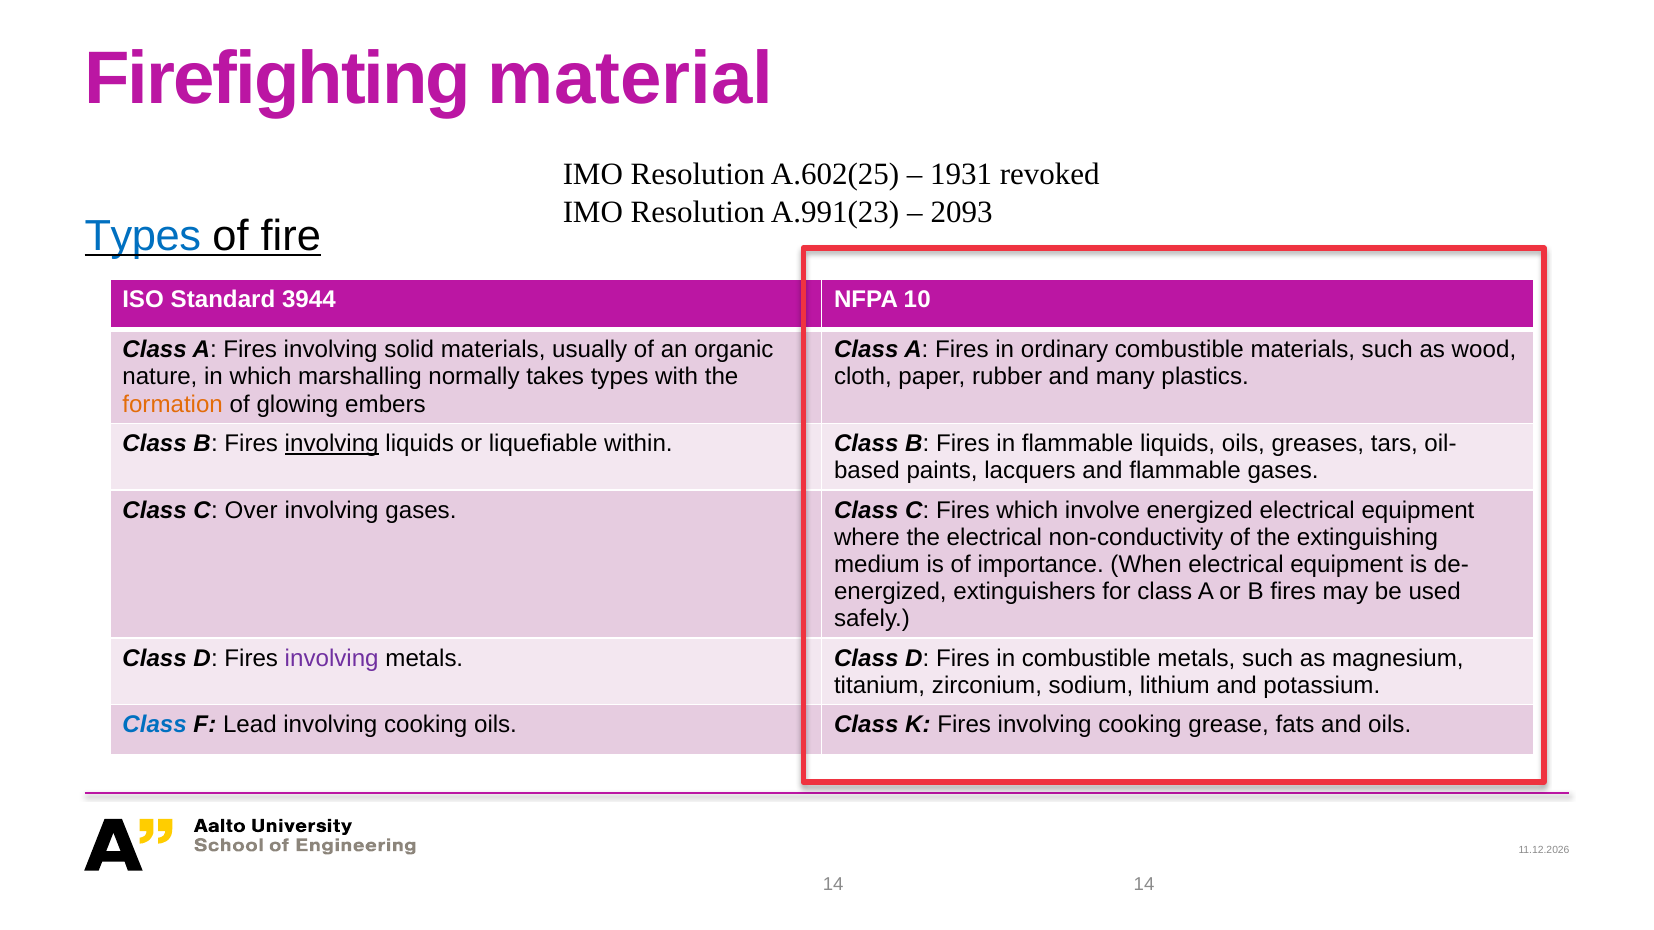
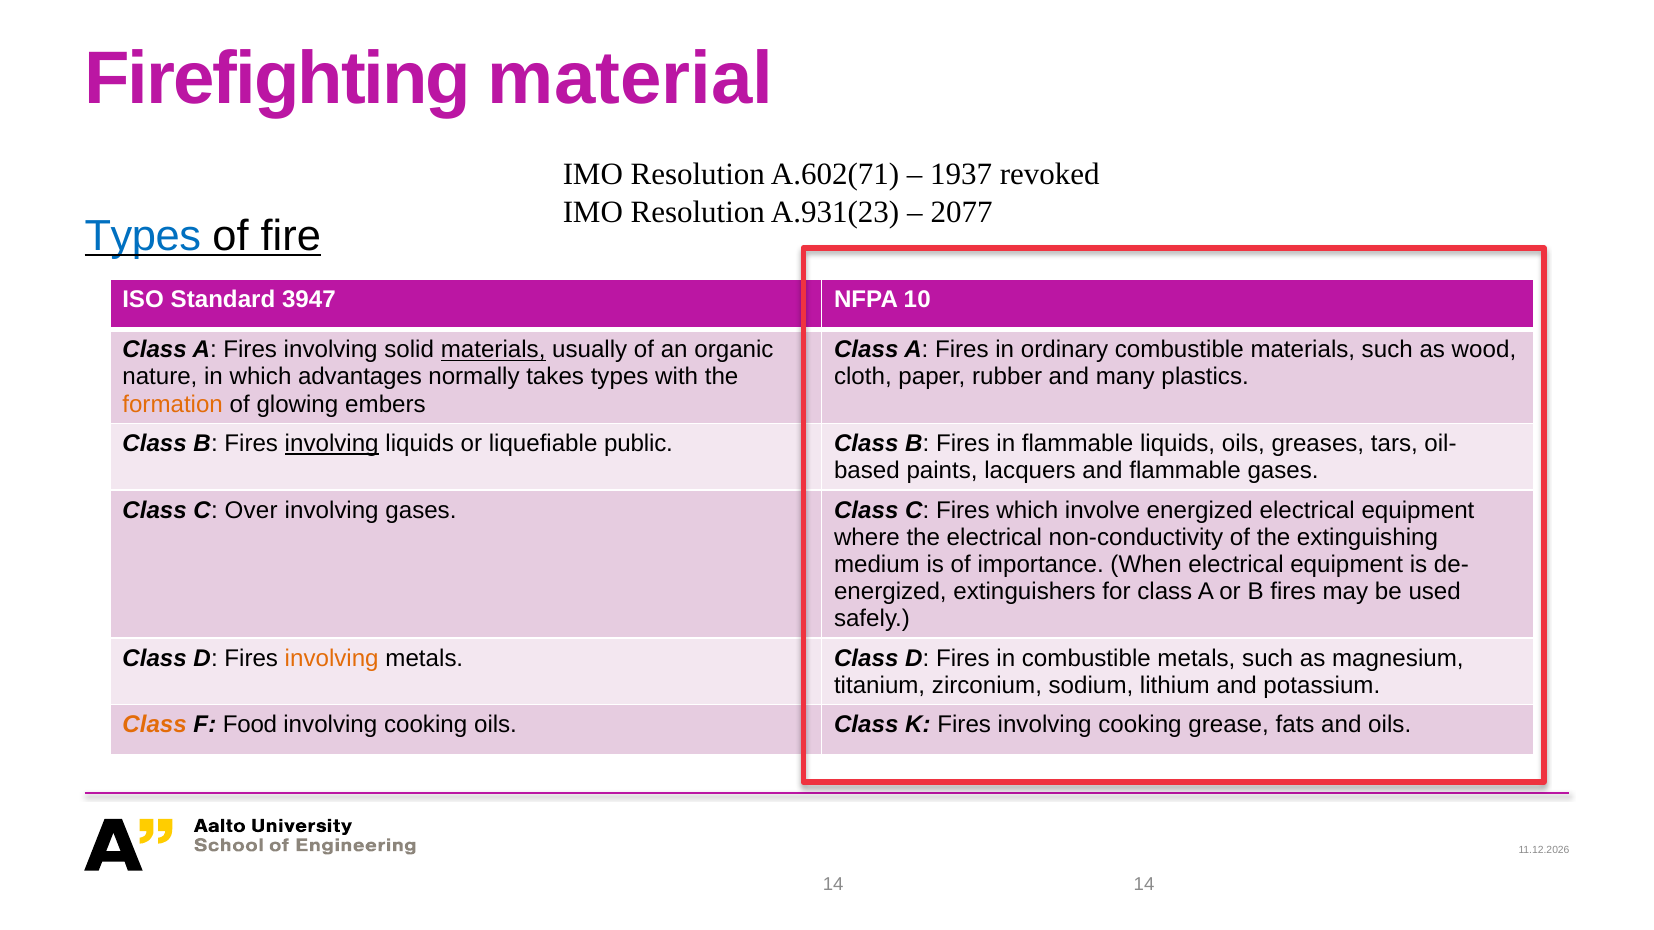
A.602(25: A.602(25 -> A.602(71 (835, 175)
1931: 1931 -> 1937 (961, 175)
A.991(23: A.991(23 -> A.931(23 (835, 212)
2093: 2093 -> 2077 (962, 212)
3944: 3944 -> 3947 (309, 300)
materials underline: none -> present (493, 350)
marshalling: marshalling -> advantages (360, 377)
within: within -> public (639, 444)
involving colour: purple -> orange (332, 658)
Class colour: blue -> orange (155, 725)
Lead: Lead -> Food (250, 725)
